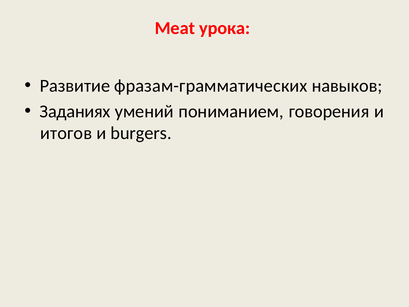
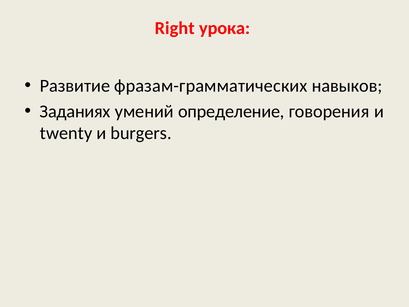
Meat: Meat -> Right (175, 28)
пониманием: пониманием -> определение (231, 111)
итогов: итогов -> twenty (66, 133)
